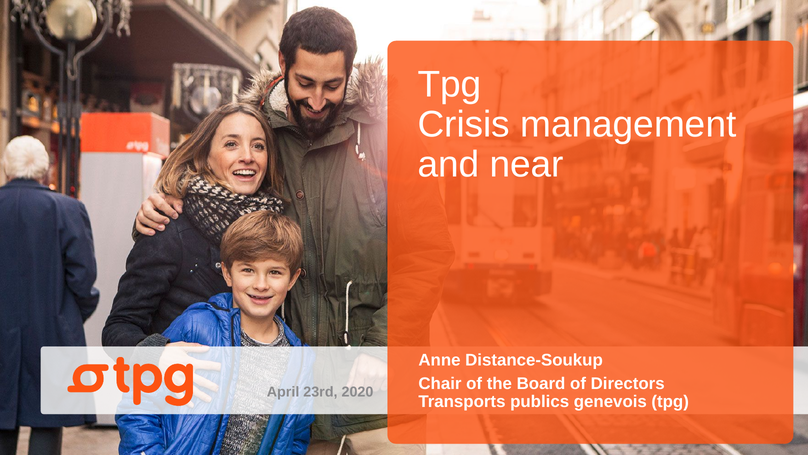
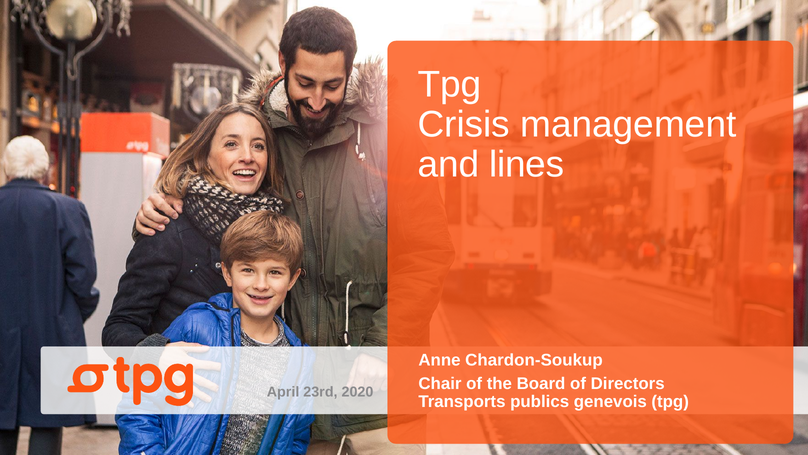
near: near -> lines (527, 164)
Distance-Soukup: Distance-Soukup -> Chardon-Soukup (534, 360)
